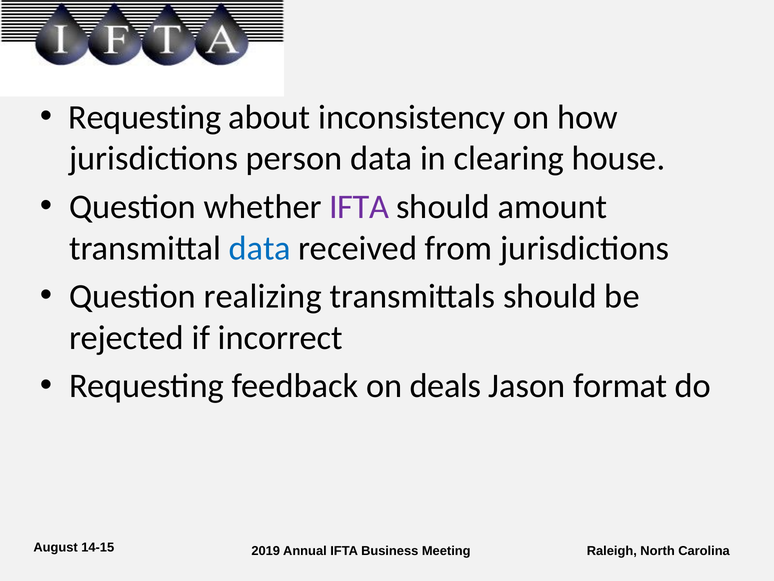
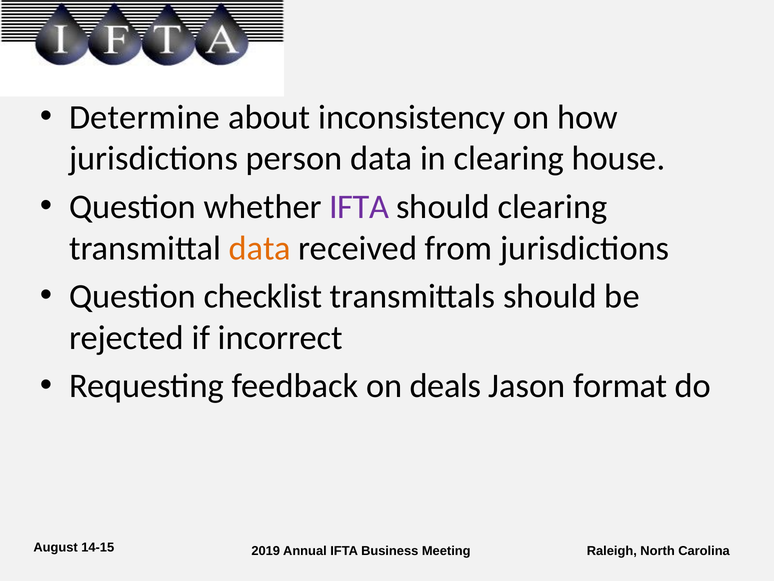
Requesting: Requesting -> Determine (145, 117)
should amount: amount -> clearing (552, 207)
data colour: blue -> orange (260, 248)
realizing: realizing -> checklist (263, 296)
